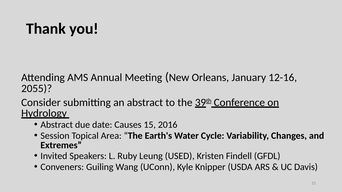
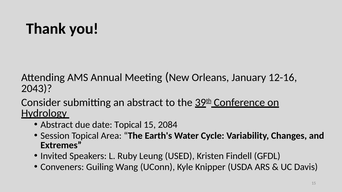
2055: 2055 -> 2043 (37, 89)
date Causes: Causes -> Topical (128, 125)
2016: 2016 -> 2084 (168, 125)
